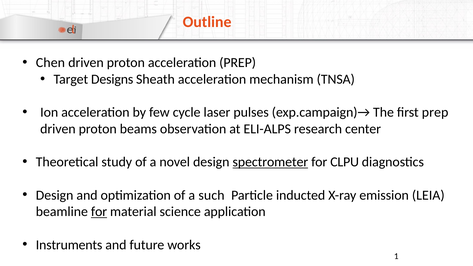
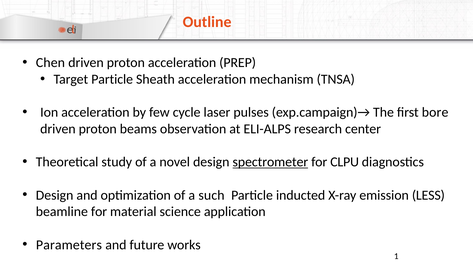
Target Designs: Designs -> Particle (112, 79)
first prep: prep -> bore (435, 112)
LEIA: LEIA -> LESS (428, 195)
for underline: present -> none (99, 212)
Instruments: Instruments -> Parameters (69, 245)
